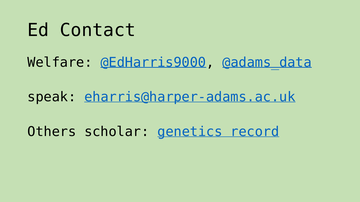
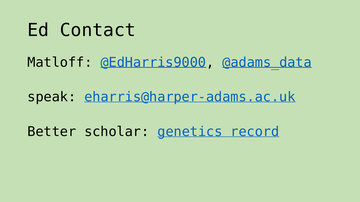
Welfare: Welfare -> Matloff (60, 62)
Others: Others -> Better (52, 132)
